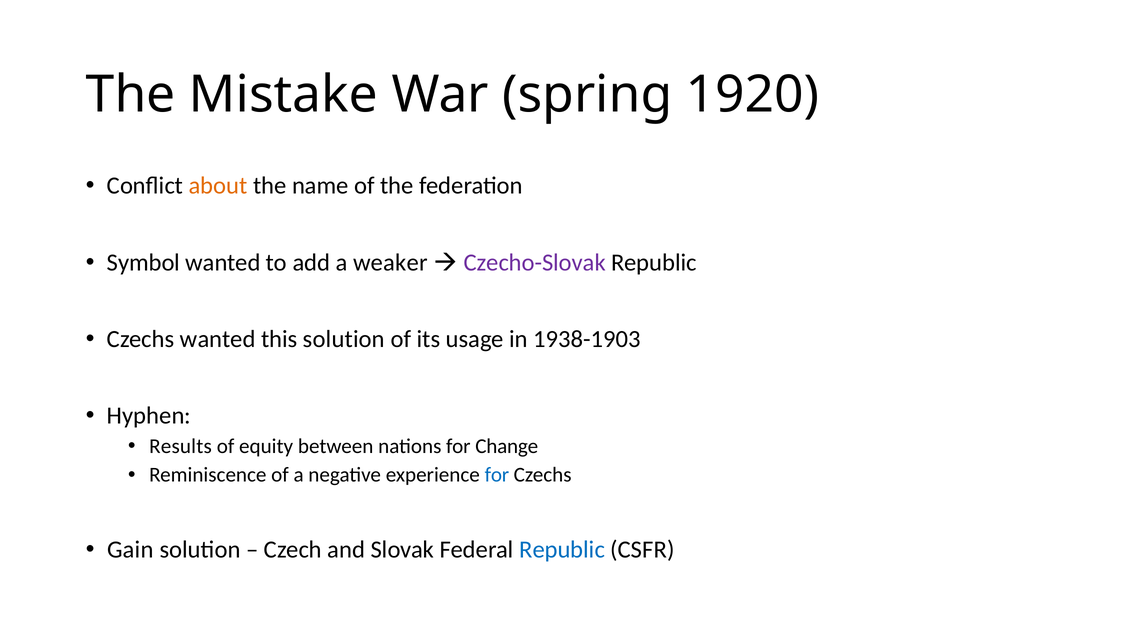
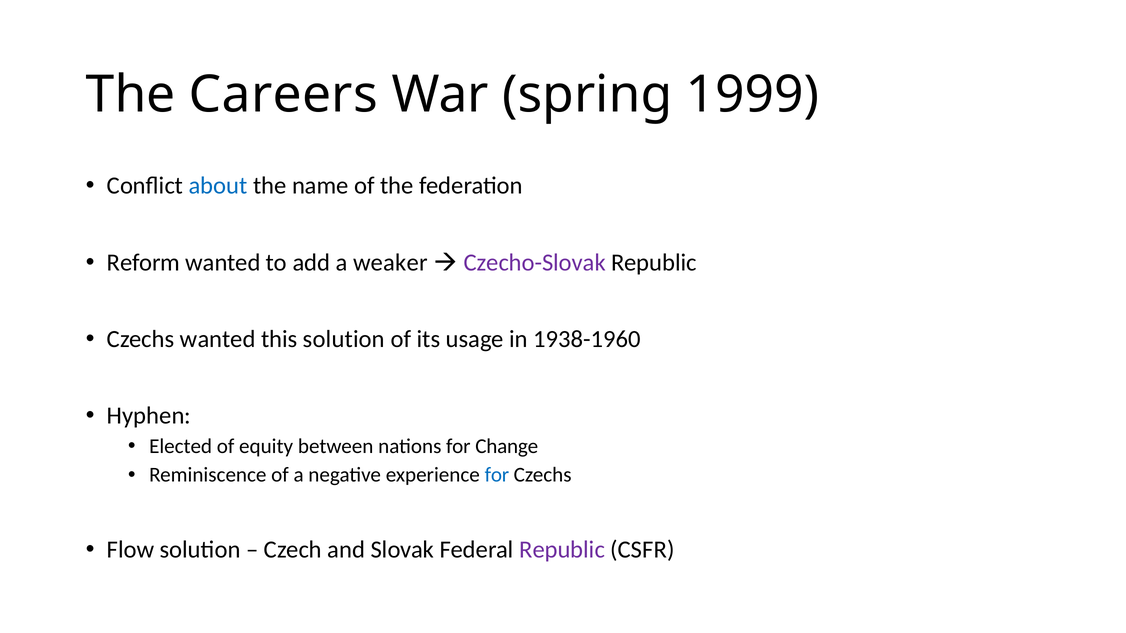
Mistake: Mistake -> Careers (283, 95)
1920: 1920 -> 1999 (752, 95)
about colour: orange -> blue (218, 186)
Symbol: Symbol -> Reform (144, 263)
1938-1903: 1938-1903 -> 1938-1960 (587, 339)
Results: Results -> Elected (181, 447)
Gain: Gain -> Flow (131, 550)
Republic colour: blue -> purple (562, 550)
